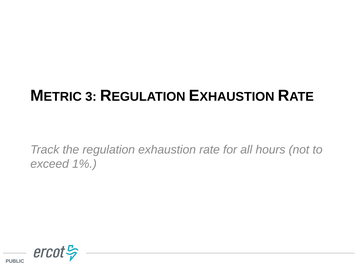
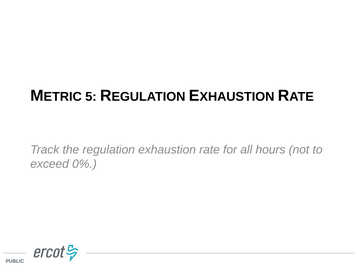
3: 3 -> 5 (91, 97)
1%: 1% -> 0% (84, 164)
